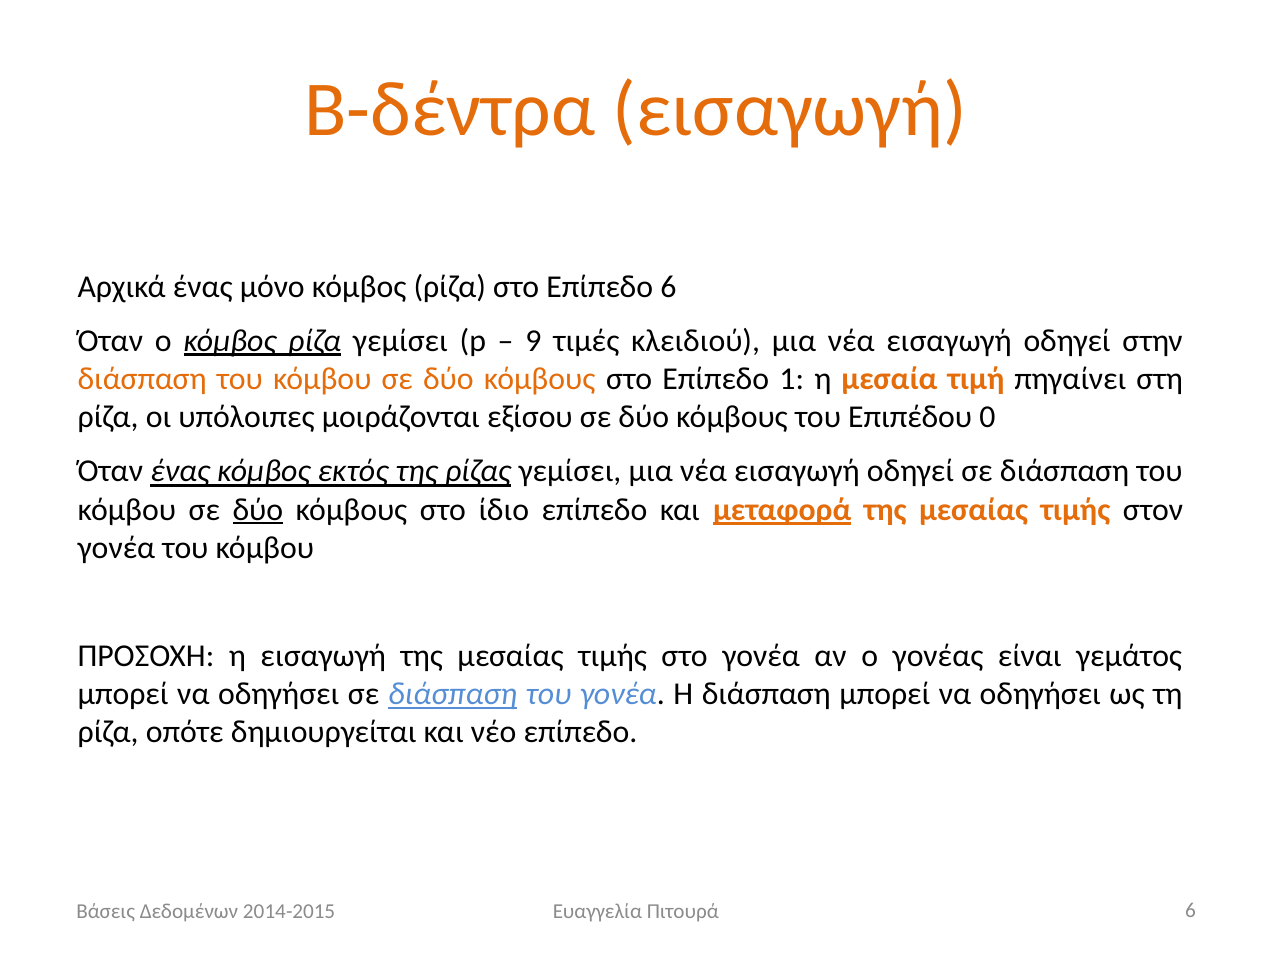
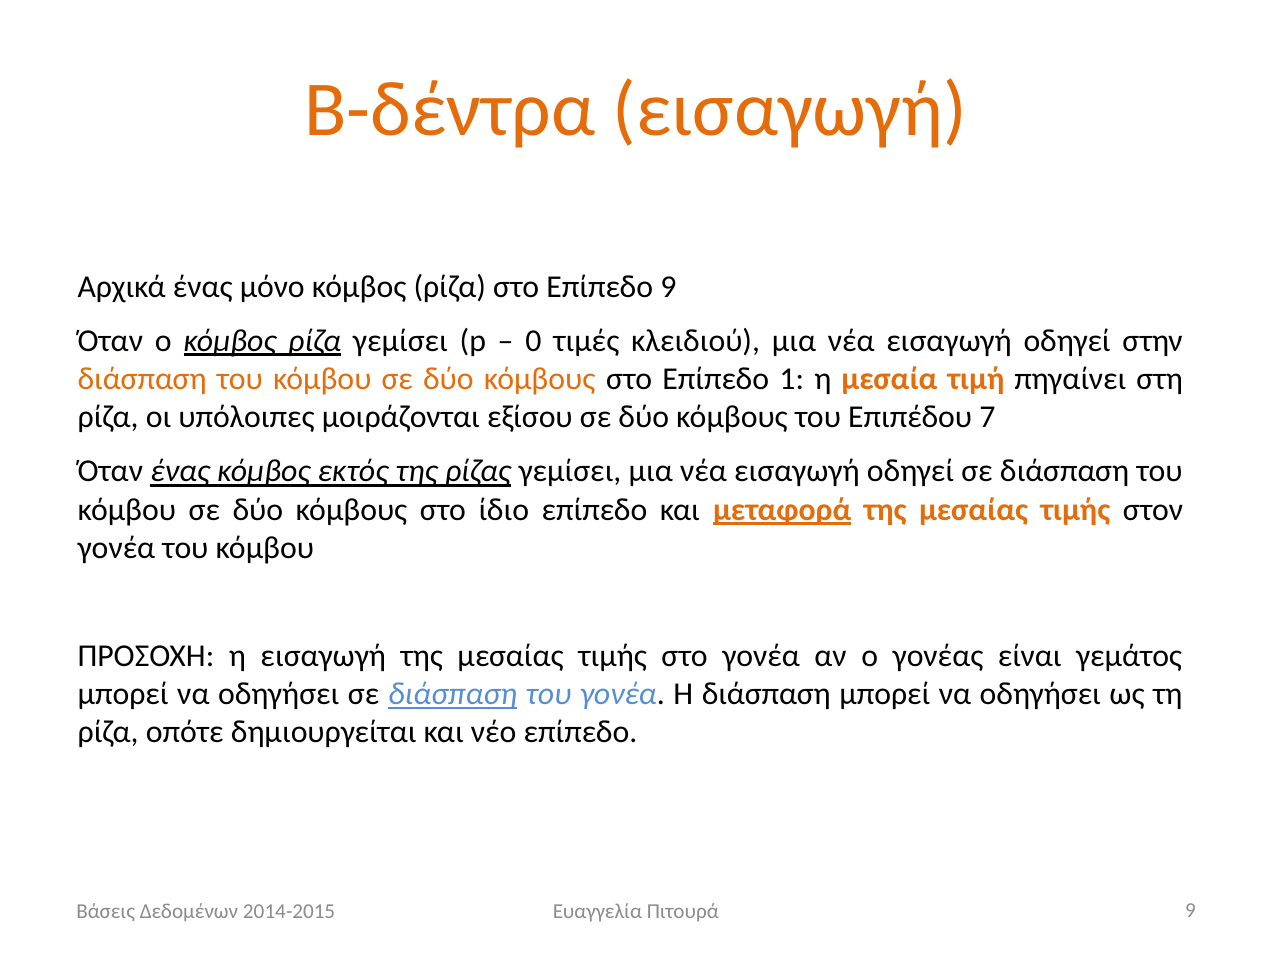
Επίπεδο 6: 6 -> 9 (668, 287)
9: 9 -> 0 (533, 341)
0: 0 -> 7 (987, 417)
δύο underline: present -> none (258, 510)
Πιτουρά 6: 6 -> 9 (1190, 911)
